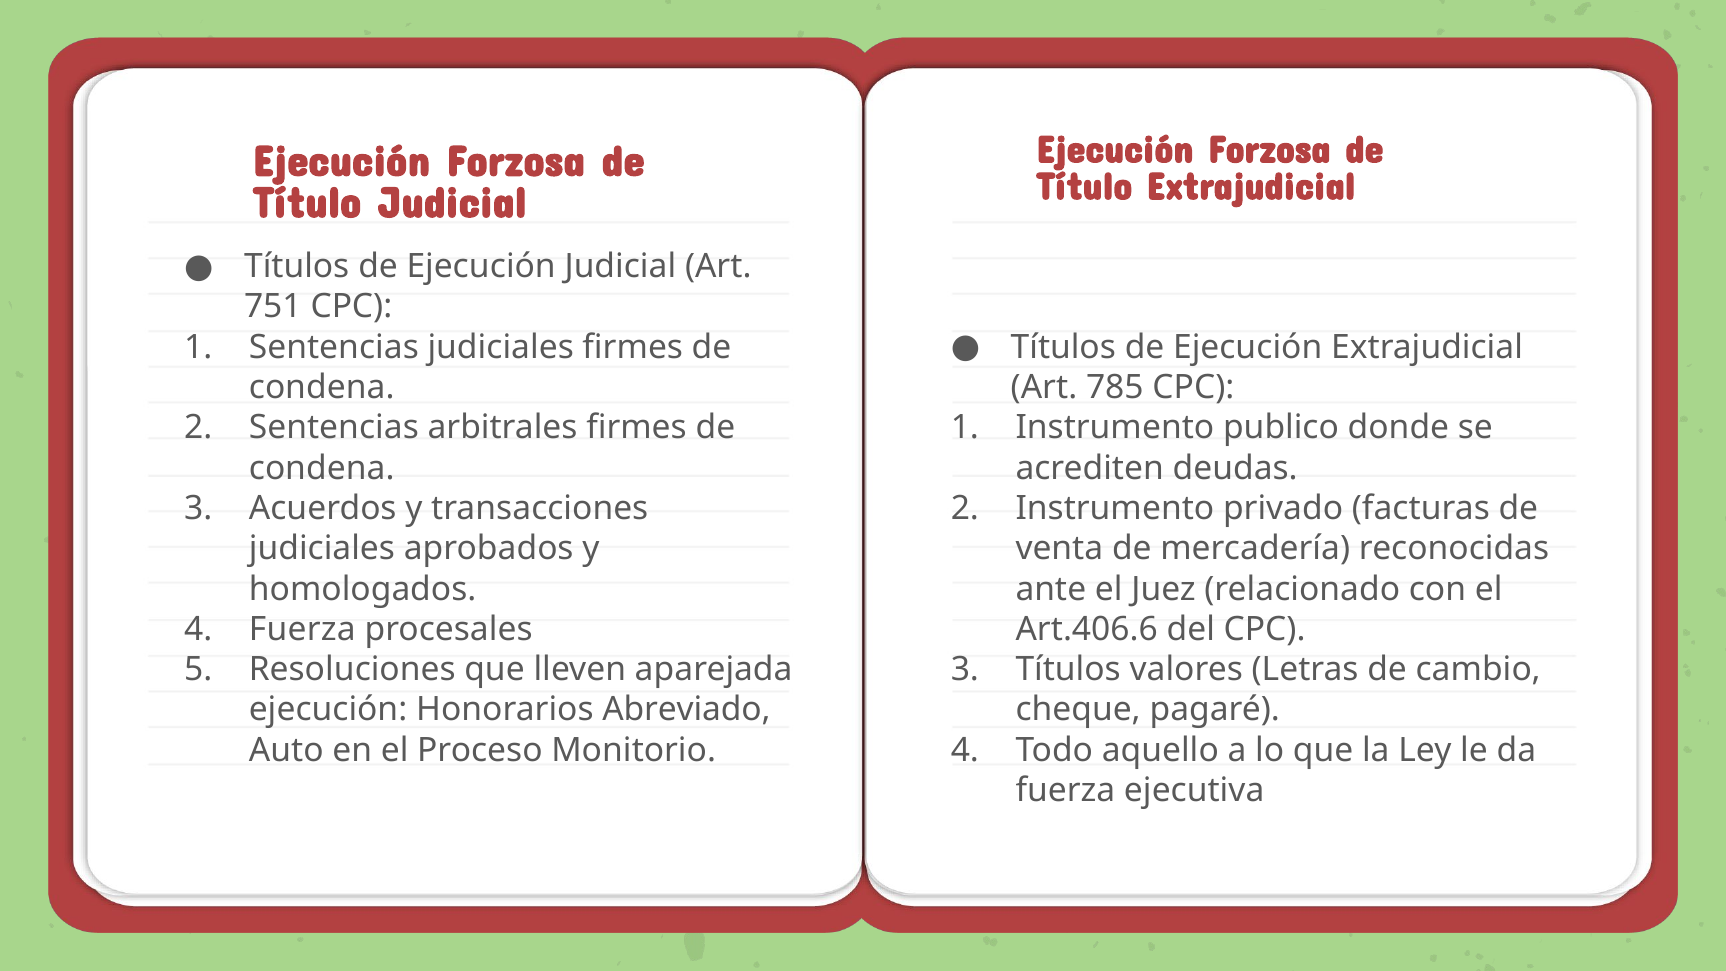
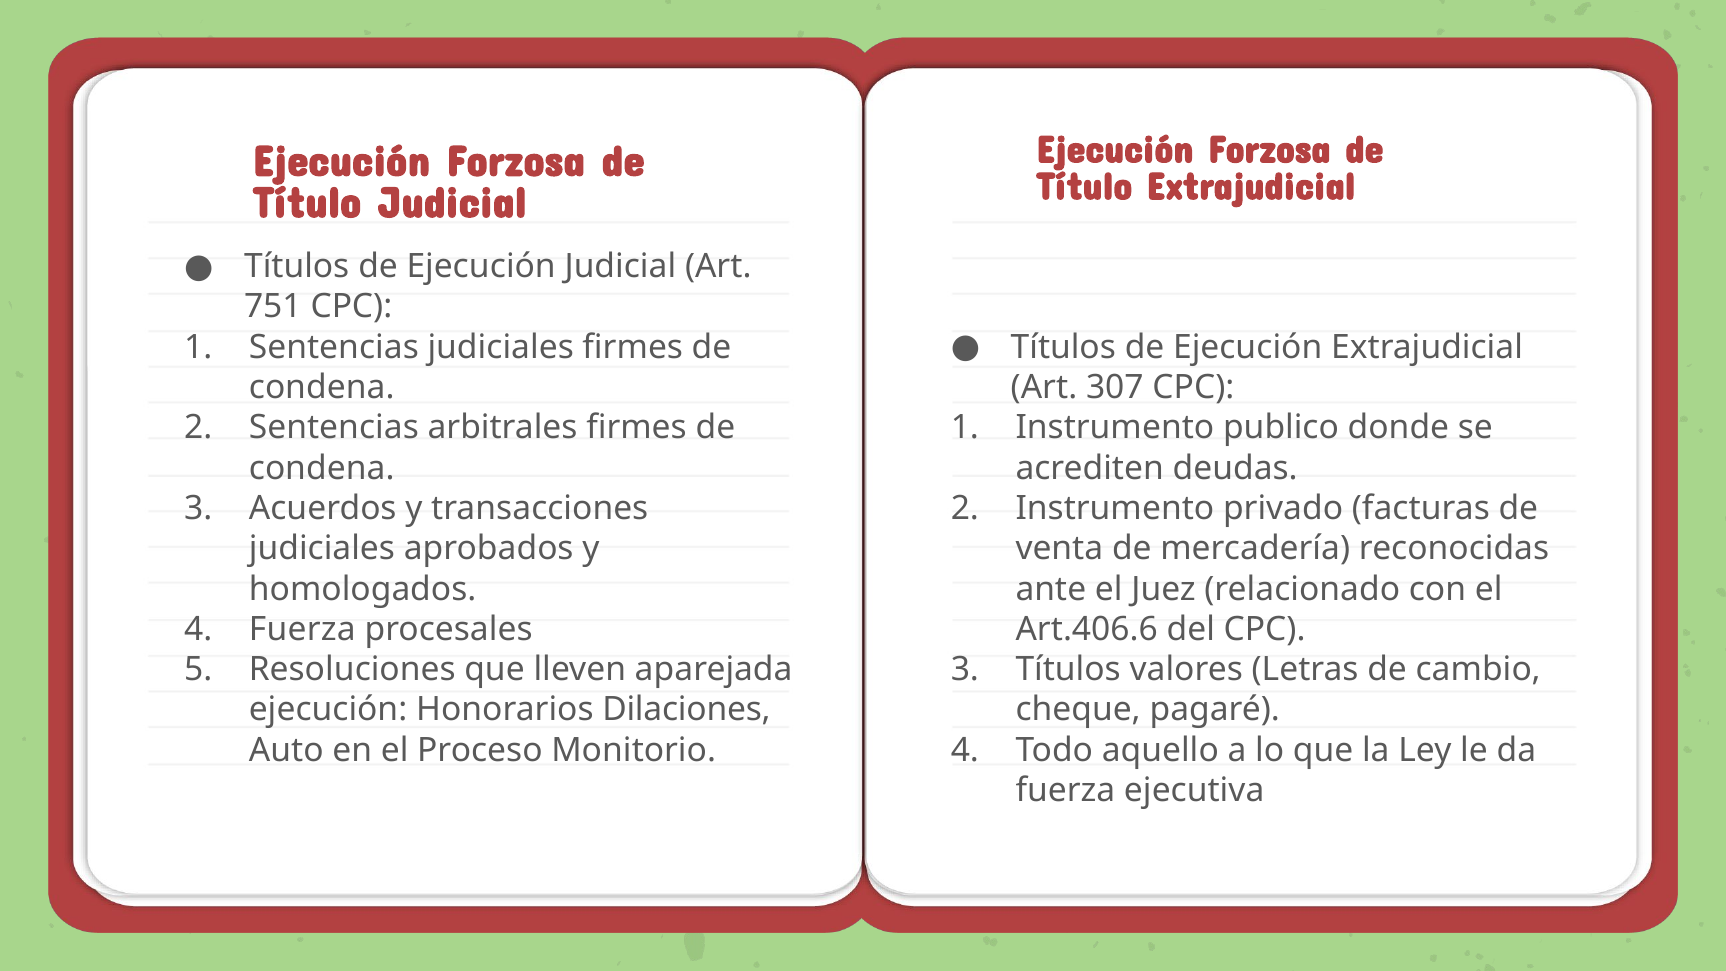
785: 785 -> 307 (1115, 387)
Abreviado: Abreviado -> Dilaciones (686, 710)
